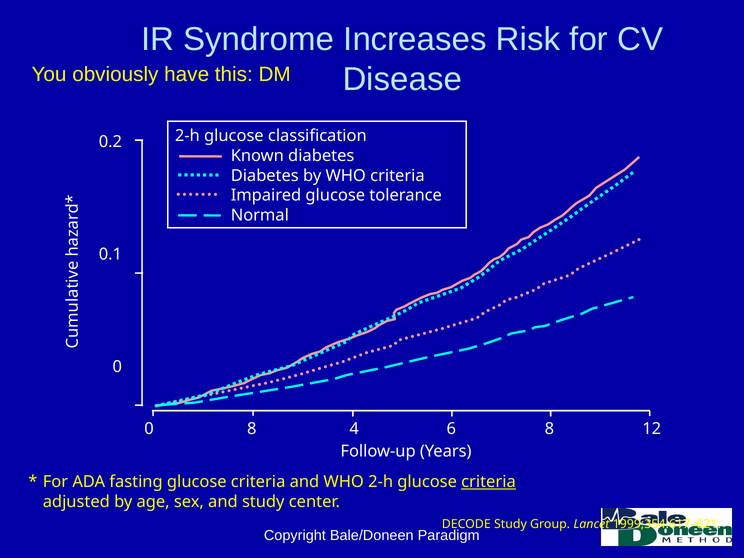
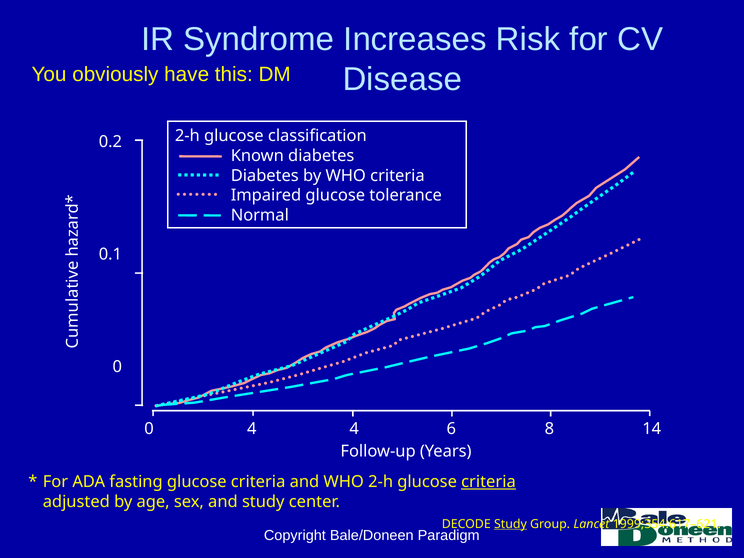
0 8: 8 -> 4 (252, 429)
12: 12 -> 14 (652, 429)
Study underline: none -> present (510, 524)
